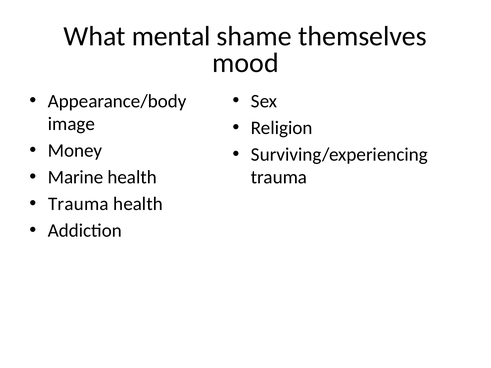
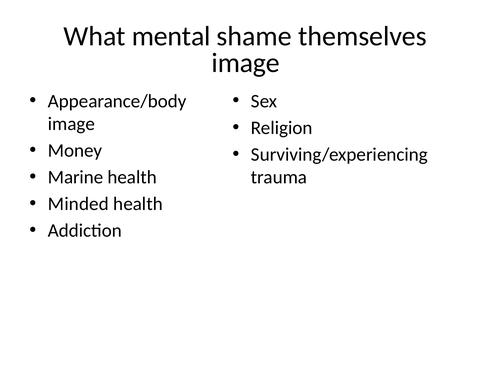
mood: mood -> image (246, 63)
Trauma: Trauma -> Minded (78, 204)
